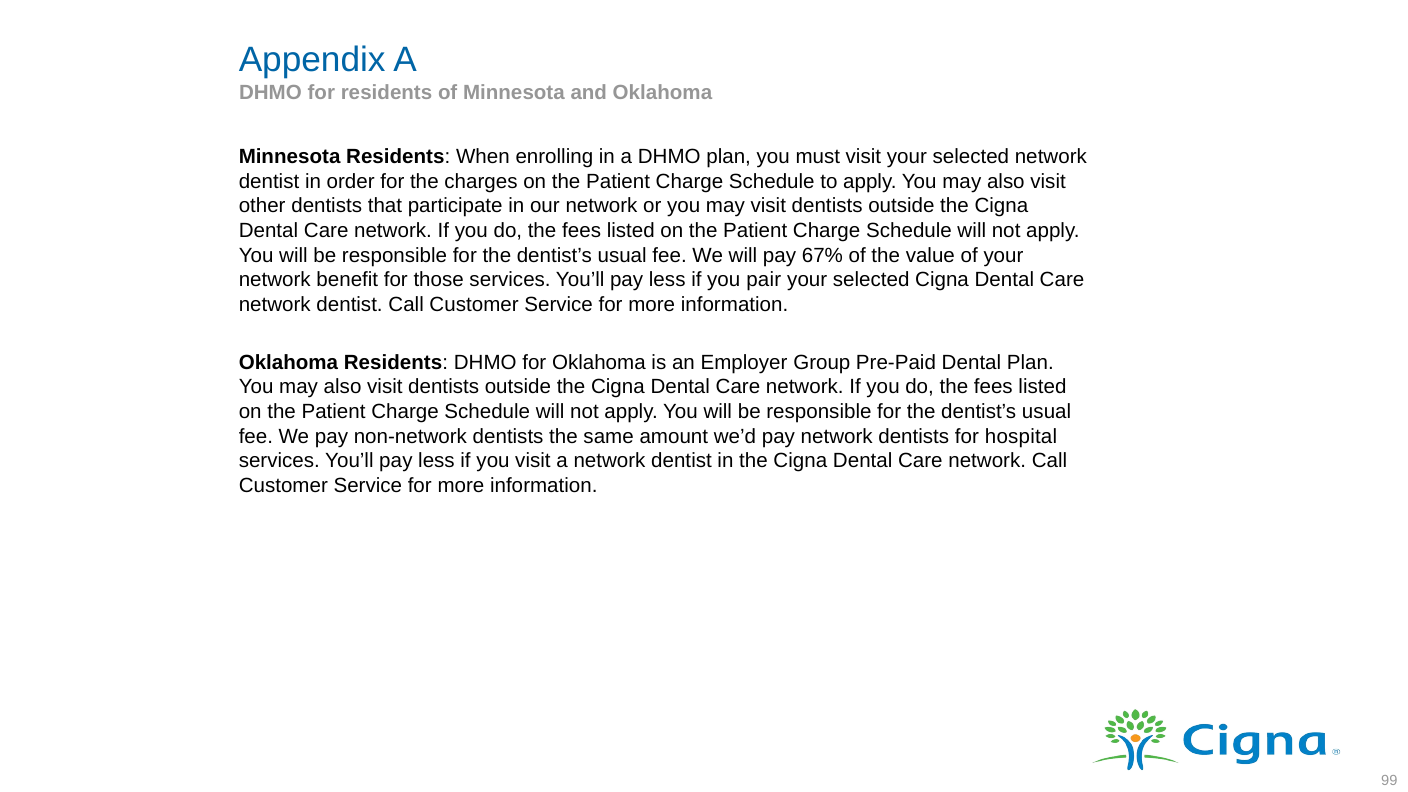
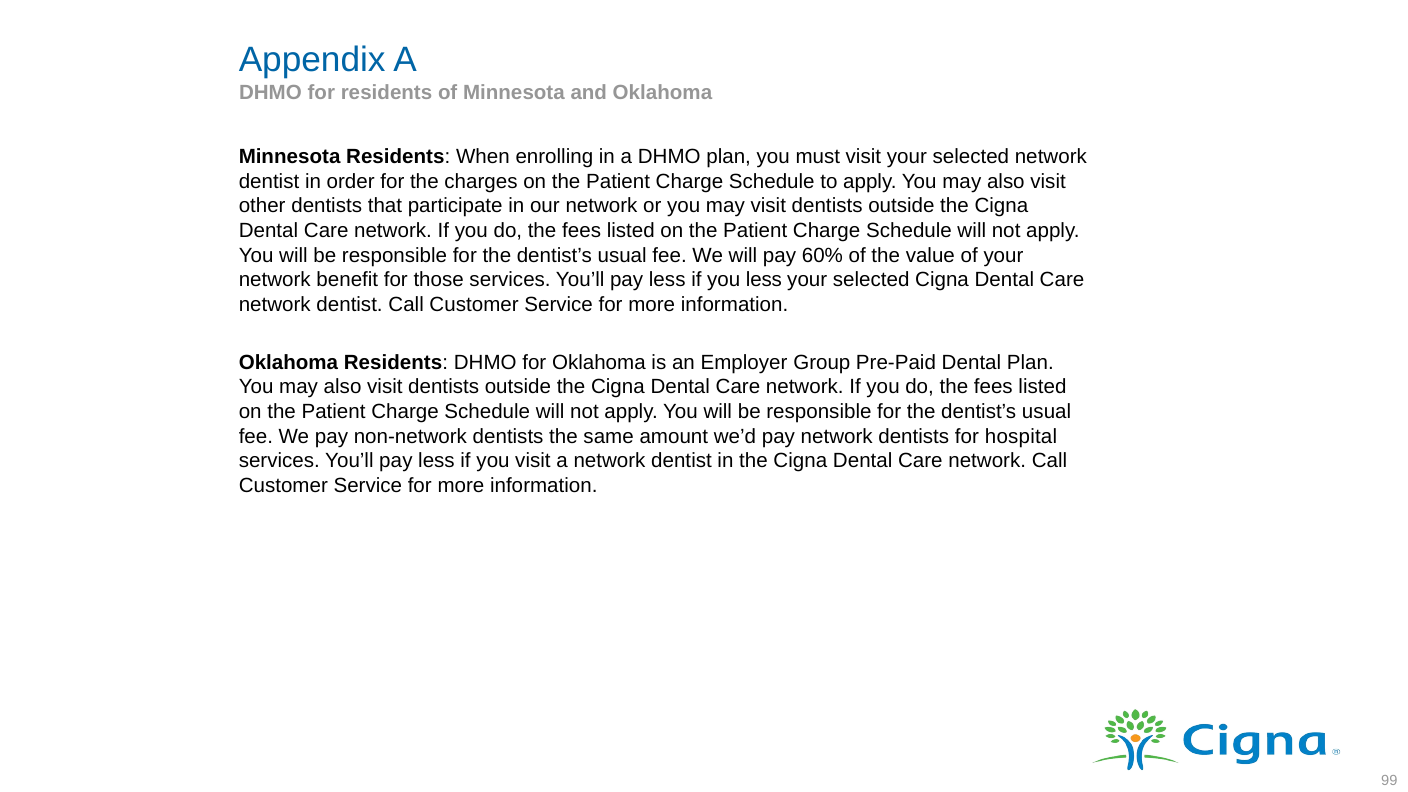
67%: 67% -> 60% (822, 255)
you pair: pair -> less (764, 280)
